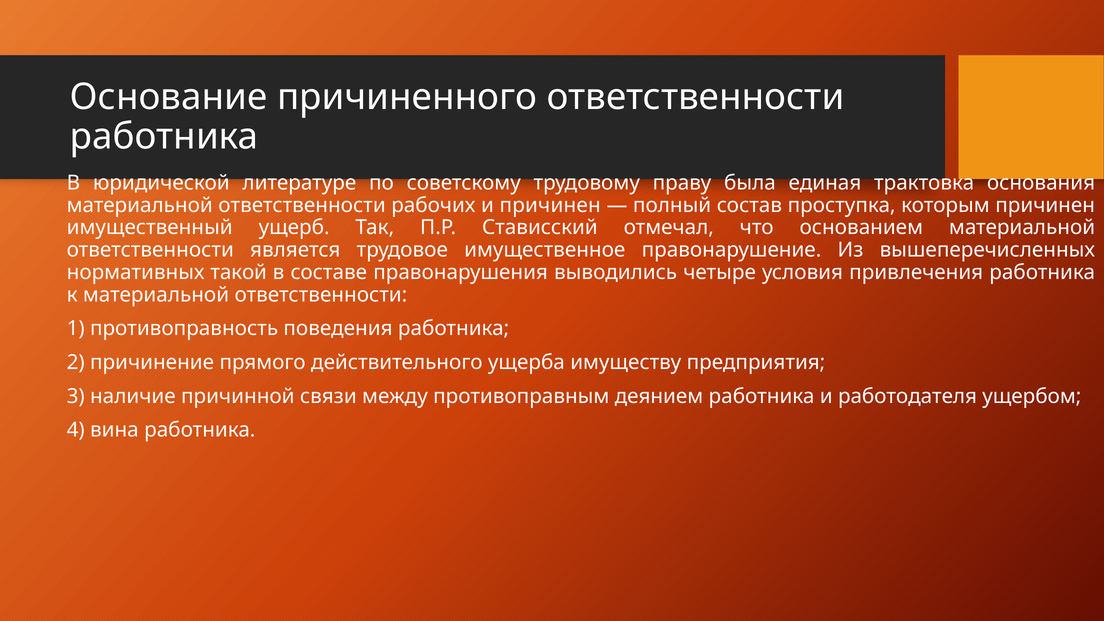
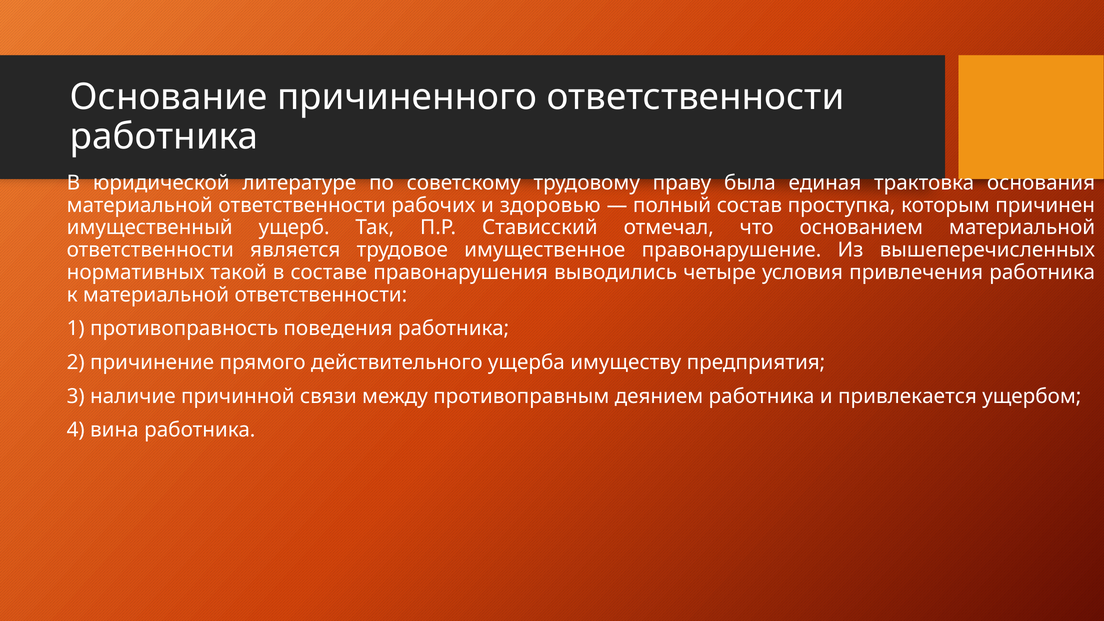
и причинен: причинен -> здоровью (550, 205)
работодателя: работодателя -> привлекается (907, 396)
